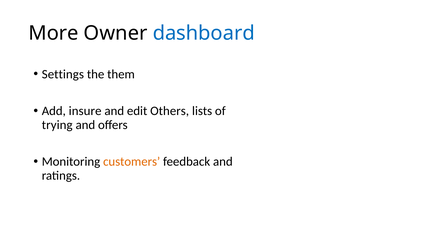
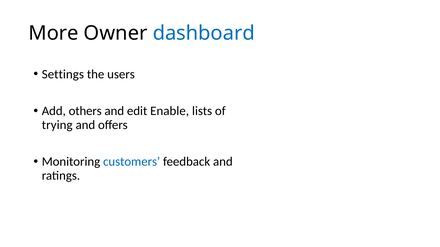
them: them -> users (121, 74)
insure: insure -> others (85, 111)
Others: Others -> Enable (170, 111)
customers colour: orange -> blue (132, 162)
